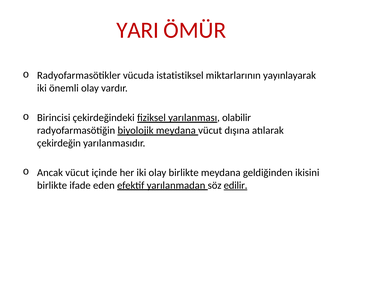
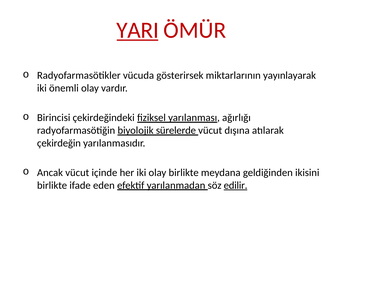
YARI underline: none -> present (138, 30)
istatistiksel: istatistiksel -> gösterirsek (180, 75)
olabilir: olabilir -> ağırlığı (236, 118)
biyolojik meydana: meydana -> sürelerde (176, 130)
